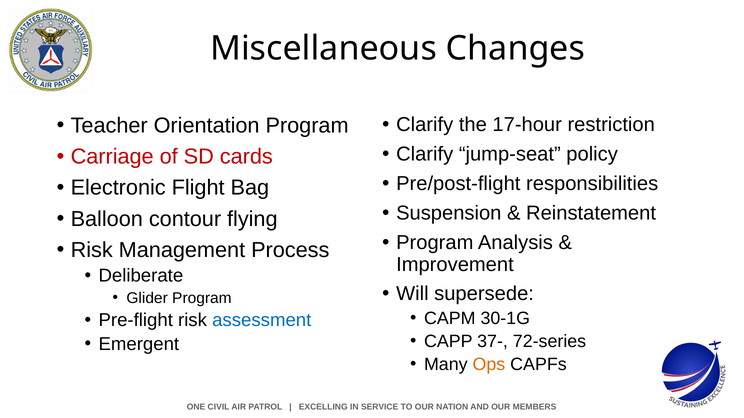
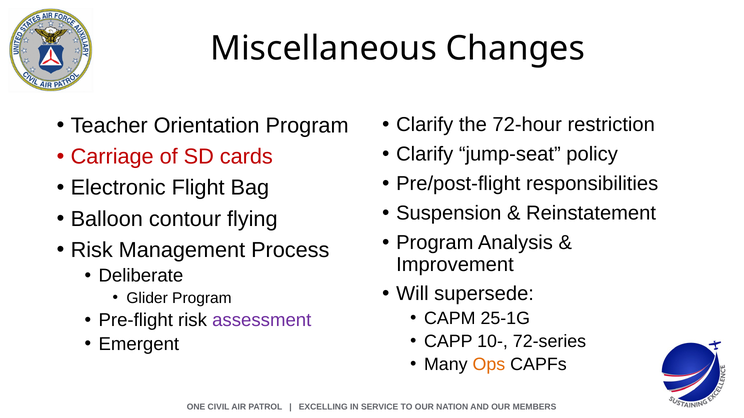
17-hour: 17-hour -> 72-hour (527, 125)
30-1G: 30-1G -> 25-1G (505, 319)
assessment colour: blue -> purple (262, 321)
37-: 37- -> 10- (493, 342)
